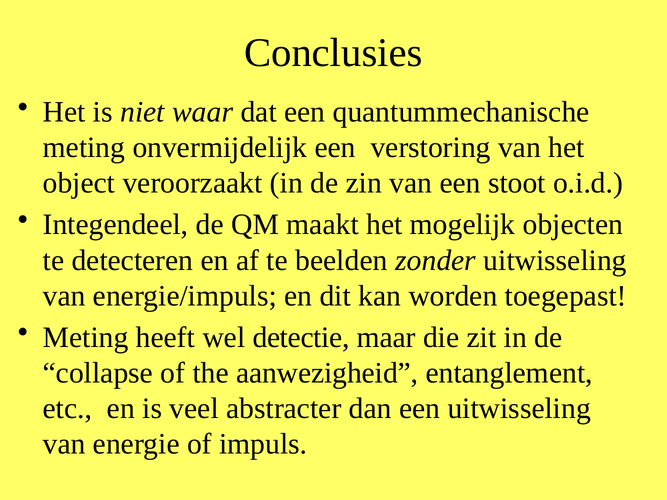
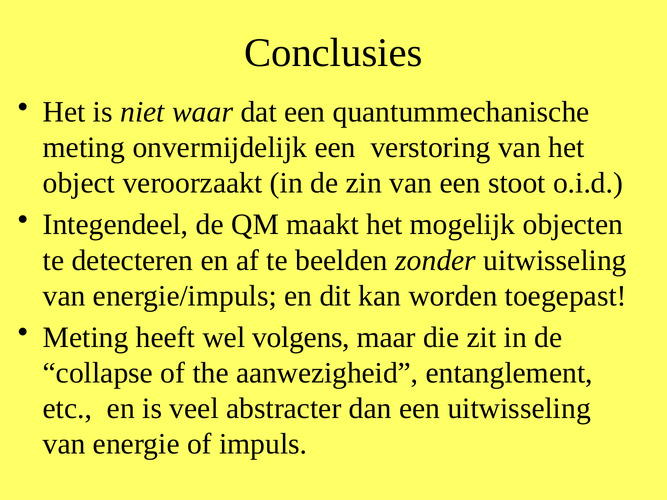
detectie: detectie -> volgens (301, 338)
